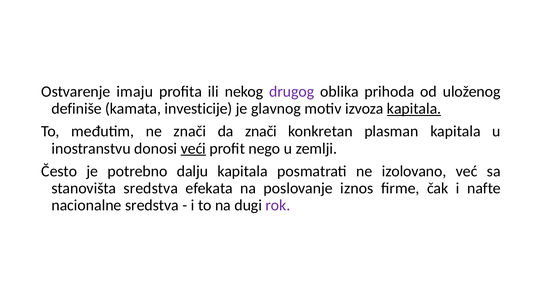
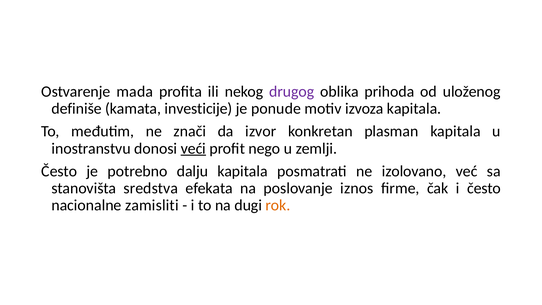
imaju: imaju -> mada (135, 92)
glavnog: glavnog -> ponude (276, 109)
kapitala underline: present -> none (414, 109)
da znači: znači -> izvor (261, 131)
i nafte: nafte -> često (484, 188)
nacionalne sredstva: sredstva -> zamisliti (152, 205)
rok colour: purple -> orange (278, 205)
